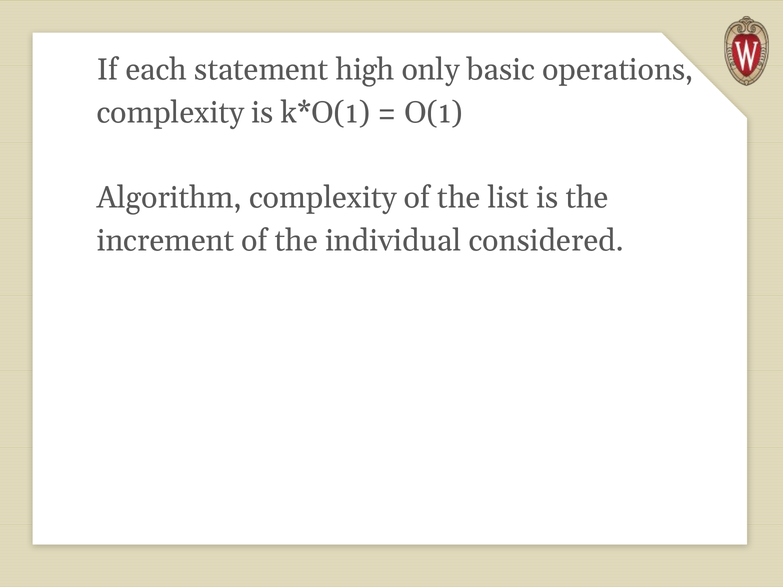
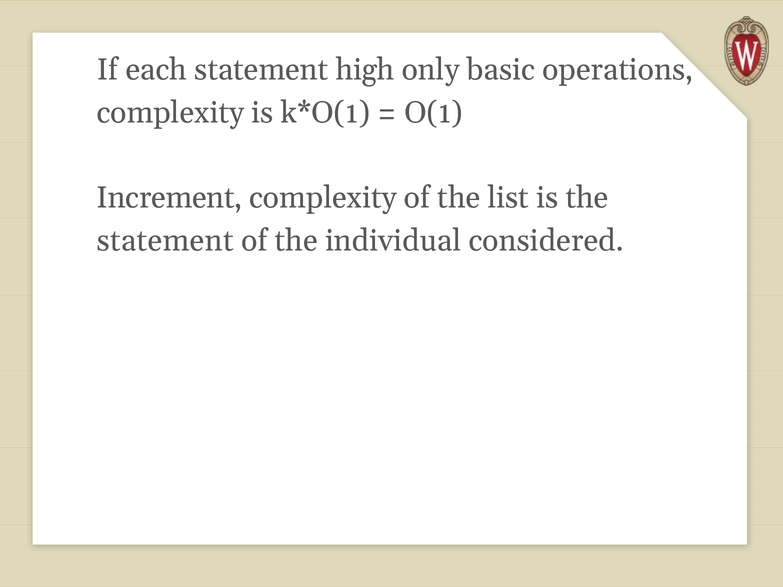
Algorithm: Algorithm -> Increment (169, 198)
increment: increment -> statement (165, 241)
